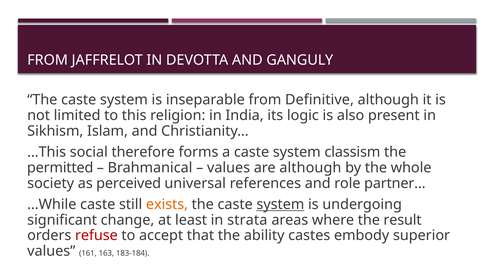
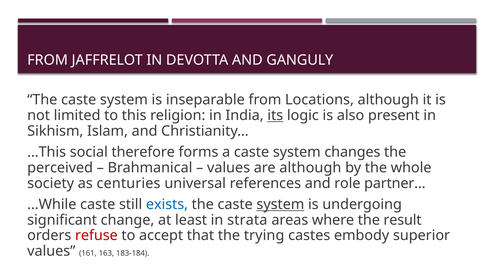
Definitive: Definitive -> Locations (319, 100)
its underline: none -> present (275, 115)
classism: classism -> changes (352, 152)
permitted: permitted -> perceived (60, 168)
perceived: perceived -> centuries (129, 183)
exists colour: orange -> blue (167, 204)
ability: ability -> trying (264, 235)
